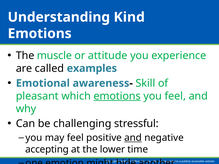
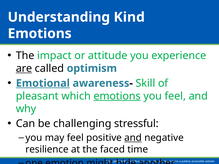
muscle: muscle -> impact (54, 56)
are underline: none -> present (24, 68)
examples: examples -> optimism (92, 68)
Emotional underline: none -> present (43, 83)
accepting: accepting -> resilience (47, 150)
lower: lower -> faced (113, 150)
